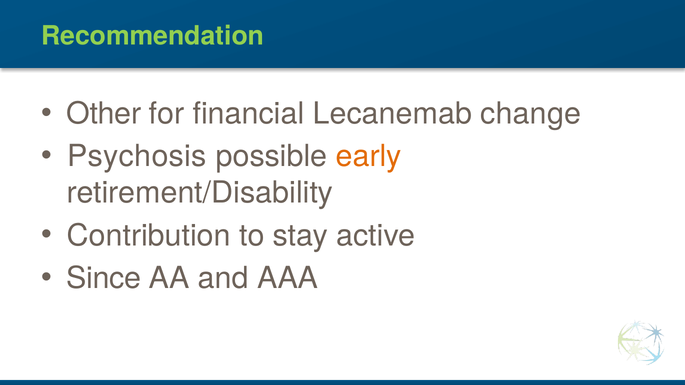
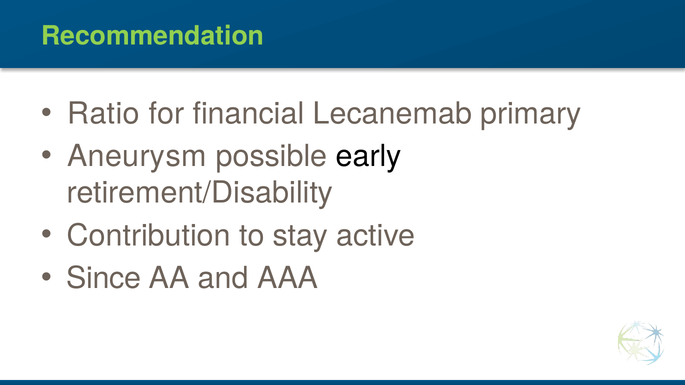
Other: Other -> Ratio (103, 114)
change: change -> primary (531, 114)
Psychosis: Psychosis -> Aneurysm (137, 156)
early colour: orange -> black (369, 156)
